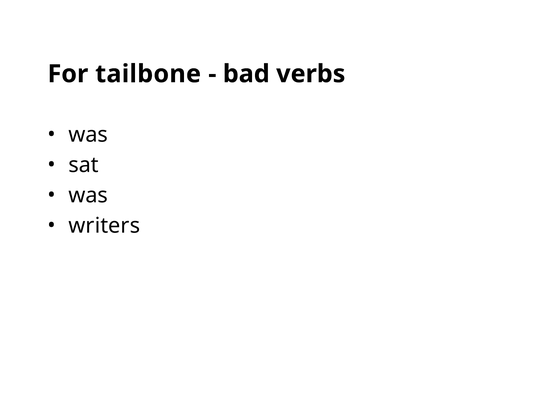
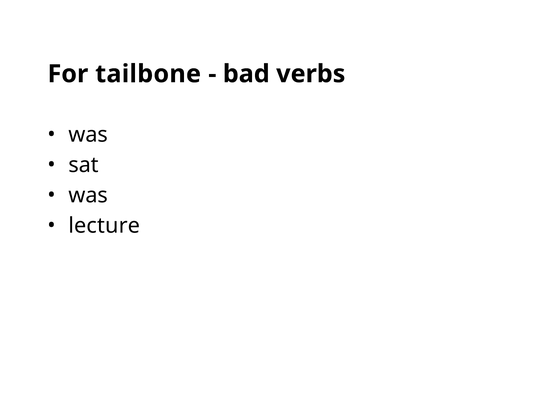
writers: writers -> lecture (104, 226)
